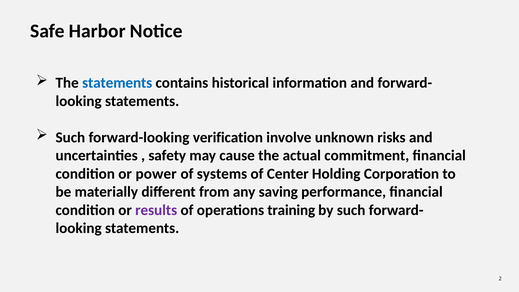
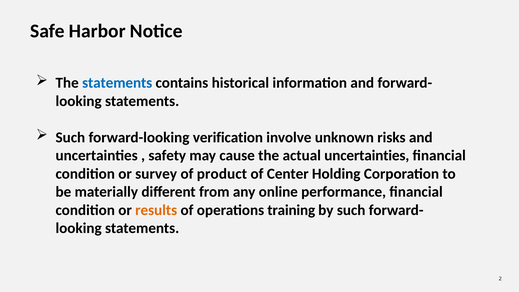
actual commitment: commitment -> uncertainties (367, 156)
power: power -> survey (156, 174)
systems: systems -> product (222, 174)
saving: saving -> online (278, 192)
results colour: purple -> orange (156, 210)
